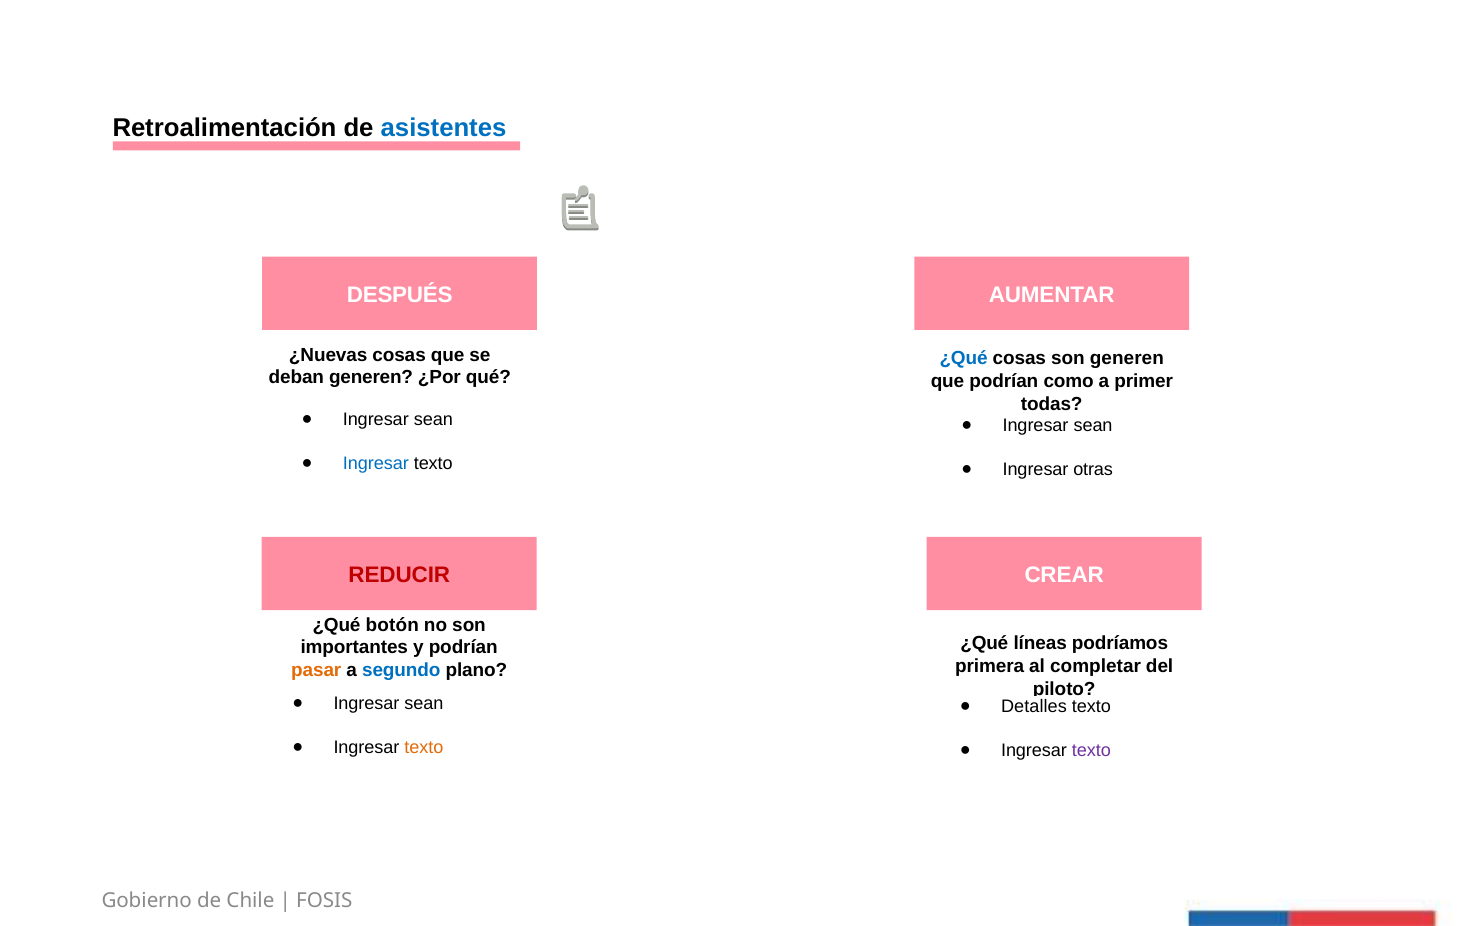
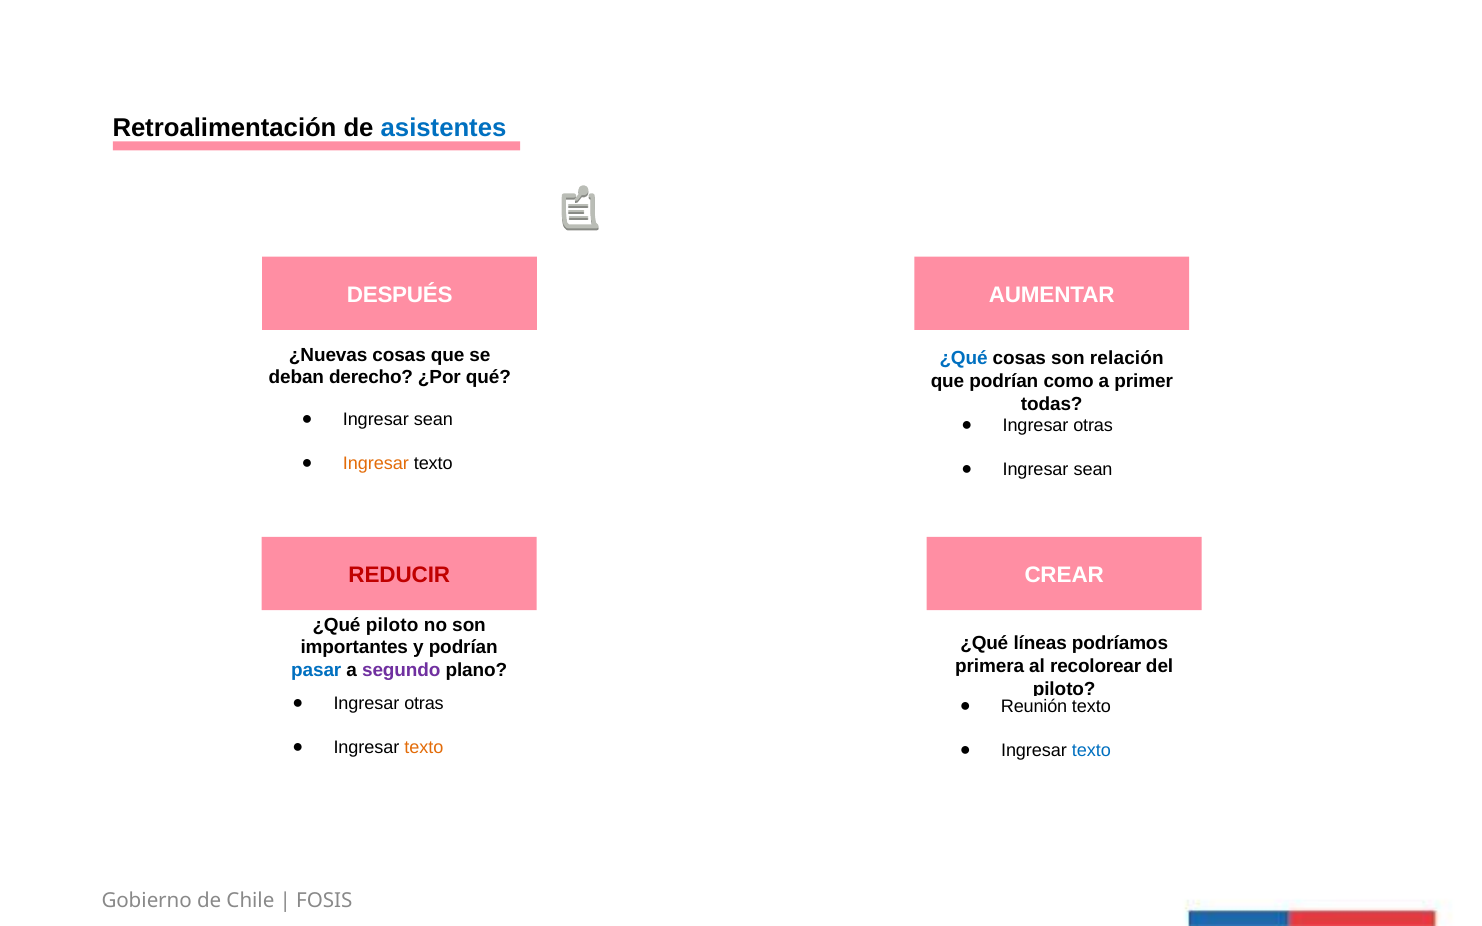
son generen: generen -> relación (1127, 359)
deban generen: generen -> derecho (371, 378)
sean: sean -> otras (1093, 426)
Ingresar colour: blue -> orange (376, 464)
otras: otras -> sean (1093, 470)
¿Qué botón: botón -> piloto (392, 625)
completar: completar -> recolorear (1096, 667)
pasar colour: orange -> blue (316, 670)
segundo colour: blue -> purple (401, 670)
sean: sean -> otras (424, 704)
Detalles: Detalles -> Reunión (1034, 707)
texto colour: purple -> blue (1091, 751)
